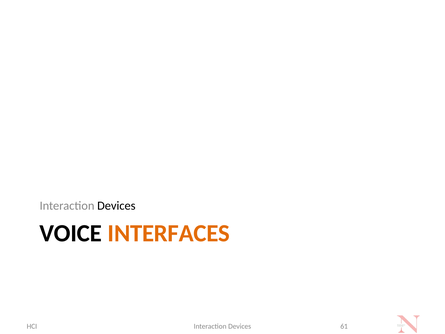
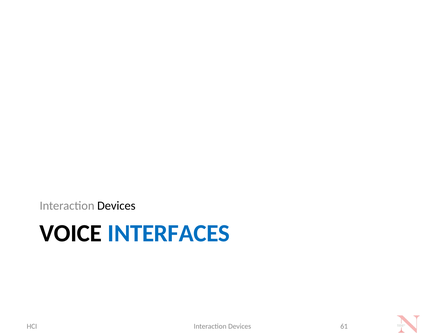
INTERFACES colour: orange -> blue (169, 233)
